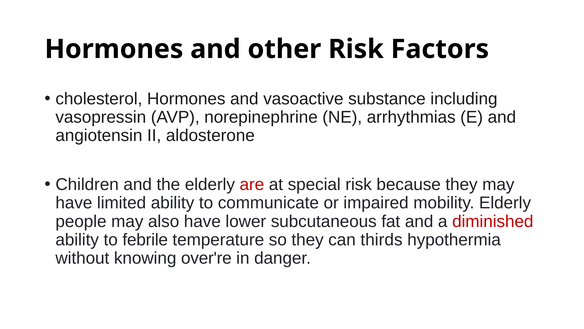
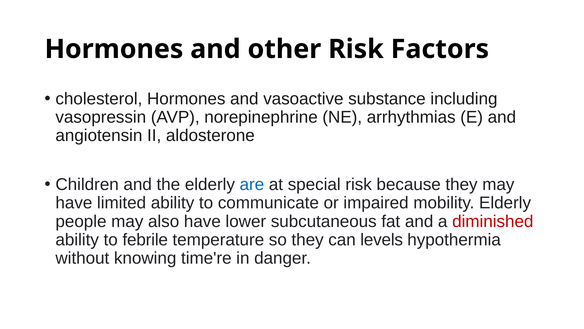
are colour: red -> blue (252, 184)
thirds: thirds -> levels (382, 239)
over're: over're -> time're (206, 258)
